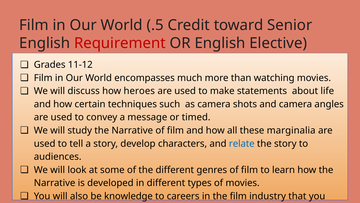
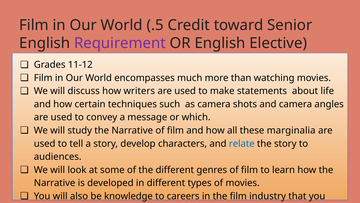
Requirement colour: red -> purple (120, 43)
heroes: heroes -> writers (139, 91)
timed: timed -> which (196, 117)
